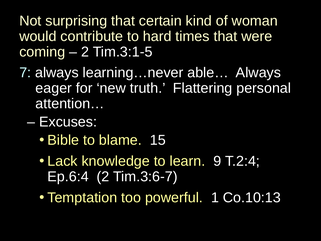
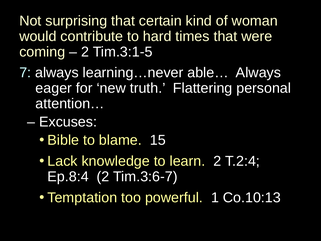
learn 9: 9 -> 2 (217, 161)
Ep.6:4: Ep.6:4 -> Ep.8:4 (68, 176)
